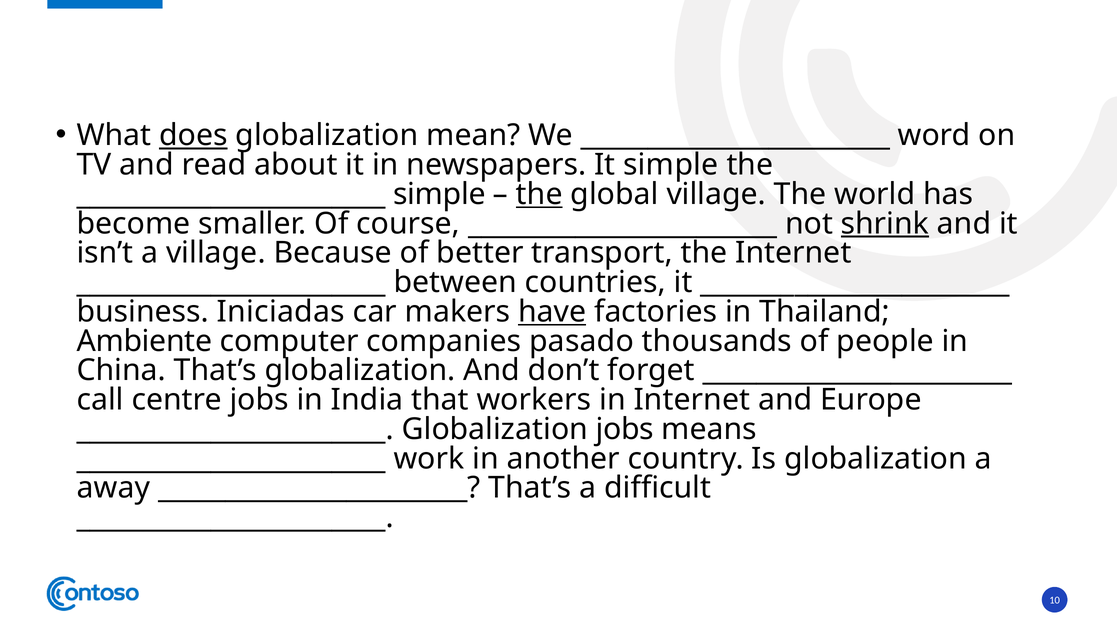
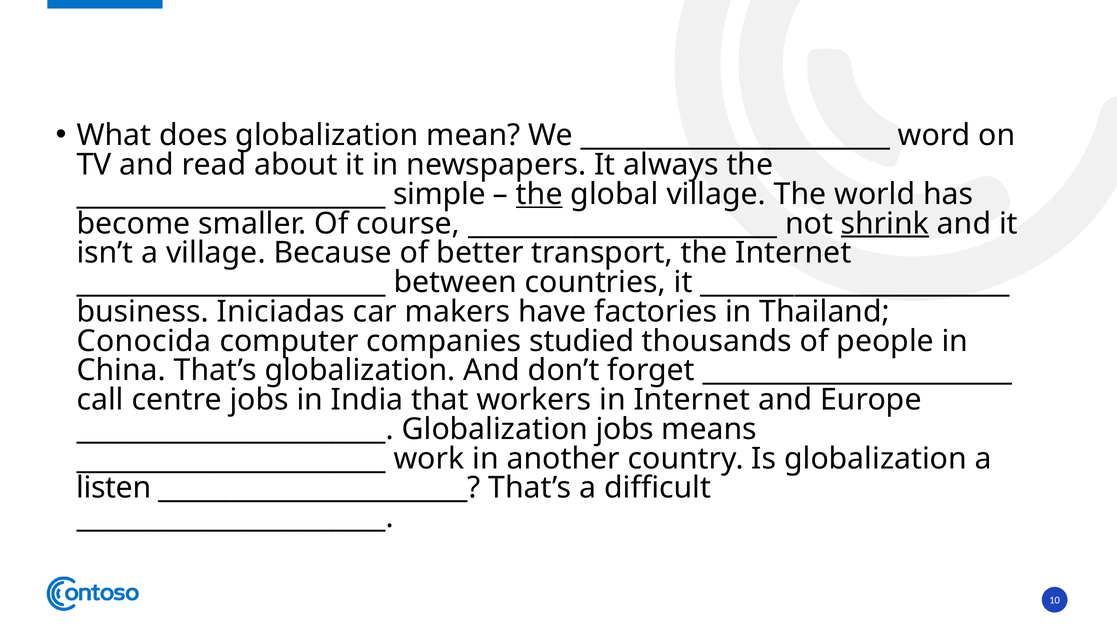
does underline: present -> none (193, 136)
It simple: simple -> always (671, 165)
have underline: present -> none (552, 312)
Ambiente: Ambiente -> Conocida (144, 341)
pasado: pasado -> studied (582, 341)
away: away -> listen (114, 488)
